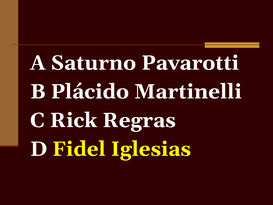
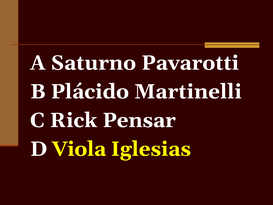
Regras: Regras -> Pensar (139, 120)
Fidel: Fidel -> Viola (79, 149)
